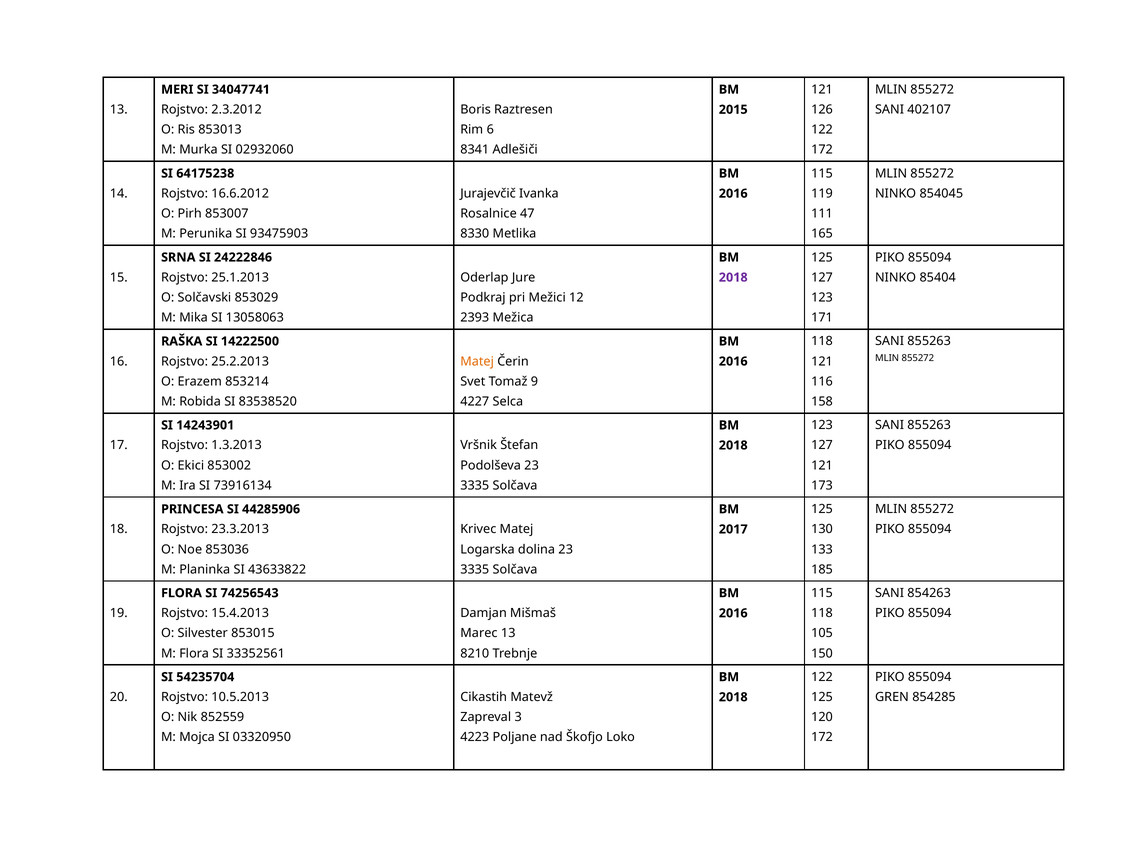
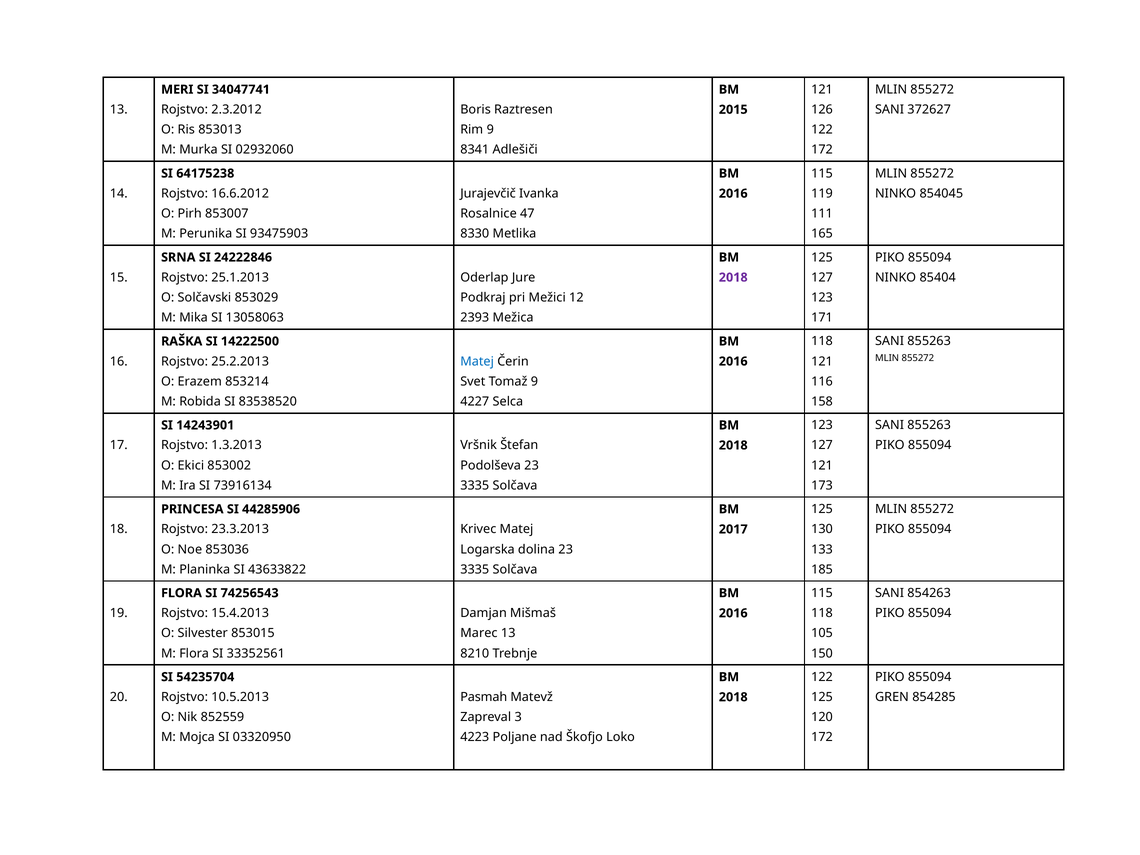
402107: 402107 -> 372627 (929, 110)
Rim 6: 6 -> 9 (490, 130)
Matej colour: orange -> blue (477, 361)
Cikastih: Cikastih -> Pasmah (484, 697)
